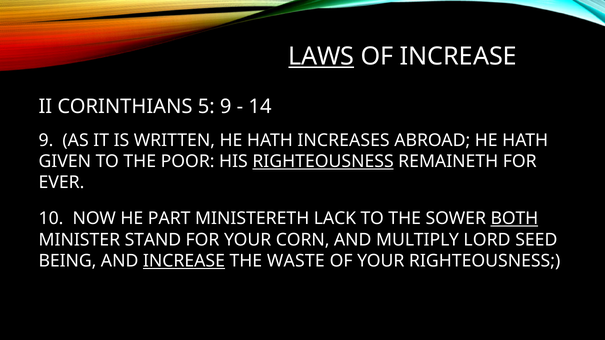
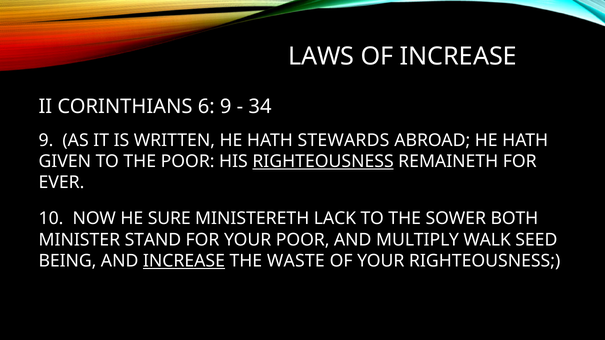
LAWS underline: present -> none (321, 57)
5: 5 -> 6 (206, 107)
14: 14 -> 34 (260, 107)
INCREASES: INCREASES -> STEWARDS (344, 140)
PART: PART -> SURE (169, 219)
BOTH underline: present -> none (514, 219)
YOUR CORN: CORN -> POOR (303, 240)
LORD: LORD -> WALK (487, 240)
